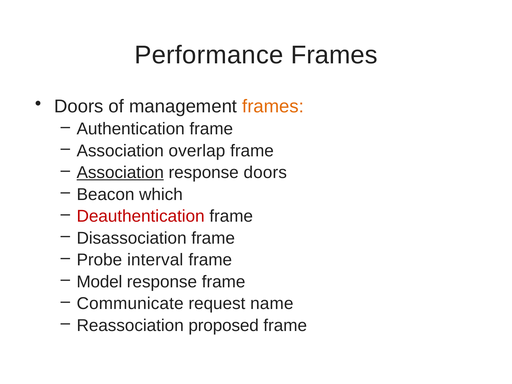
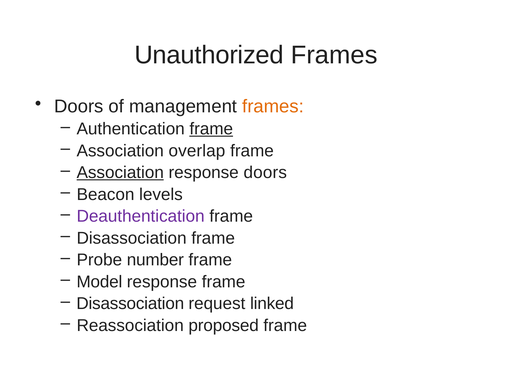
Performance: Performance -> Unauthorized (209, 55)
frame underline: none -> present (211, 129)
which: which -> levels (161, 194)
Deauthentication colour: red -> purple (141, 216)
interval: interval -> number (155, 260)
Communicate: Communicate -> Disassociation (130, 304)
name: name -> linked (272, 304)
